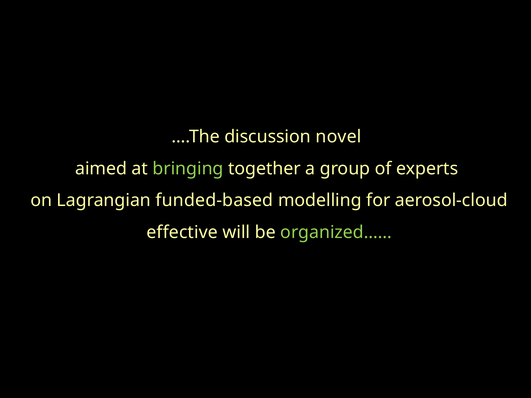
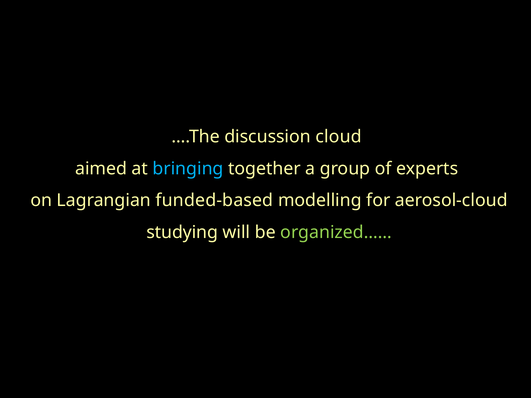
novel: novel -> cloud (339, 137)
bringing colour: light green -> light blue (188, 169)
effective: effective -> studying (182, 232)
